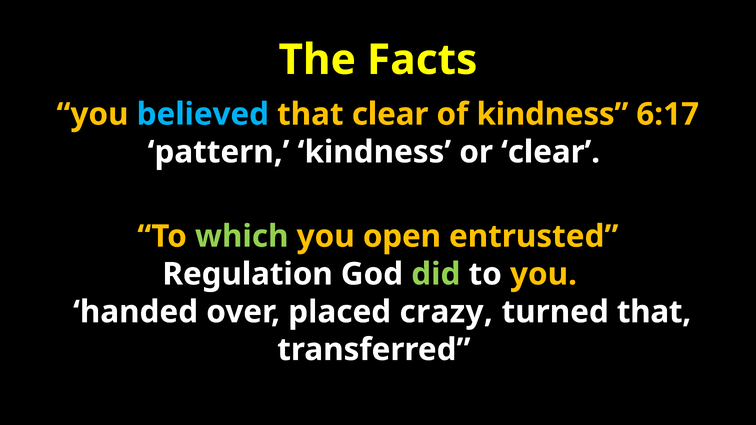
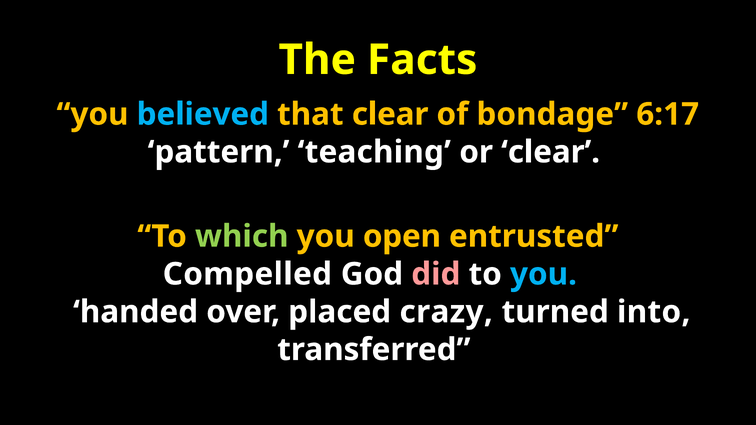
of kindness: kindness -> bondage (552, 114)
pattern kindness: kindness -> teaching (374, 152)
Regulation: Regulation -> Compelled (247, 274)
did colour: light green -> pink (436, 274)
you colour: yellow -> light blue (543, 274)
turned that: that -> into (654, 312)
